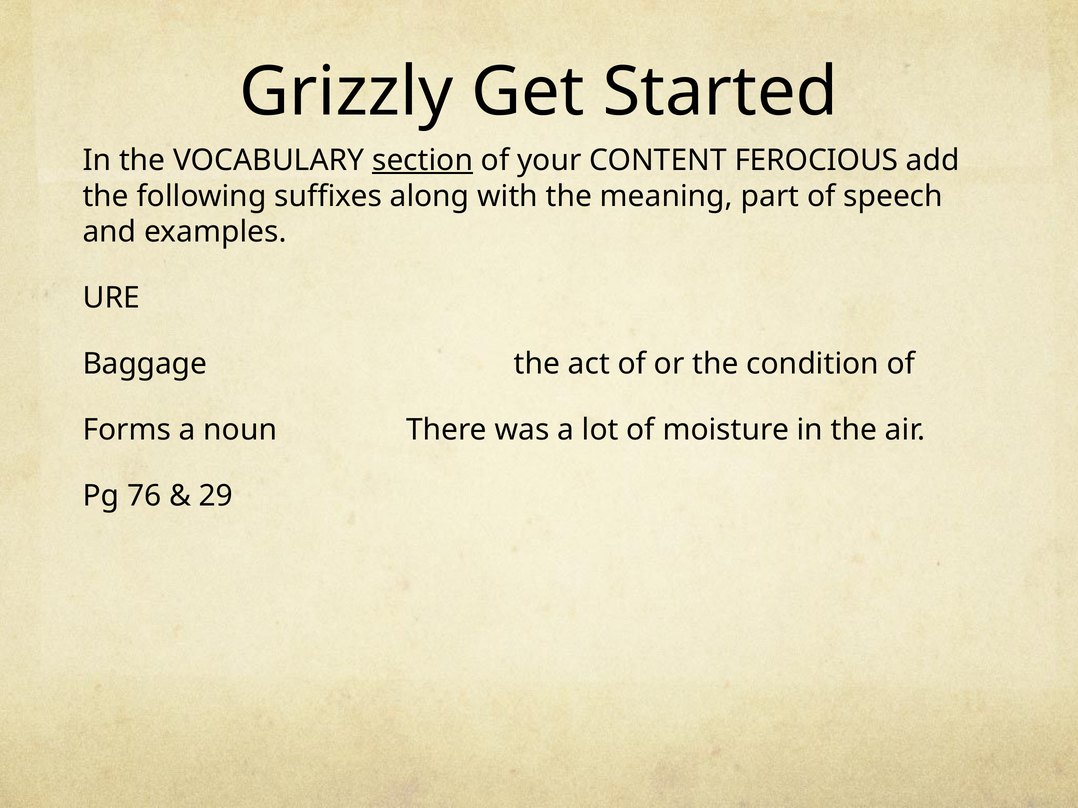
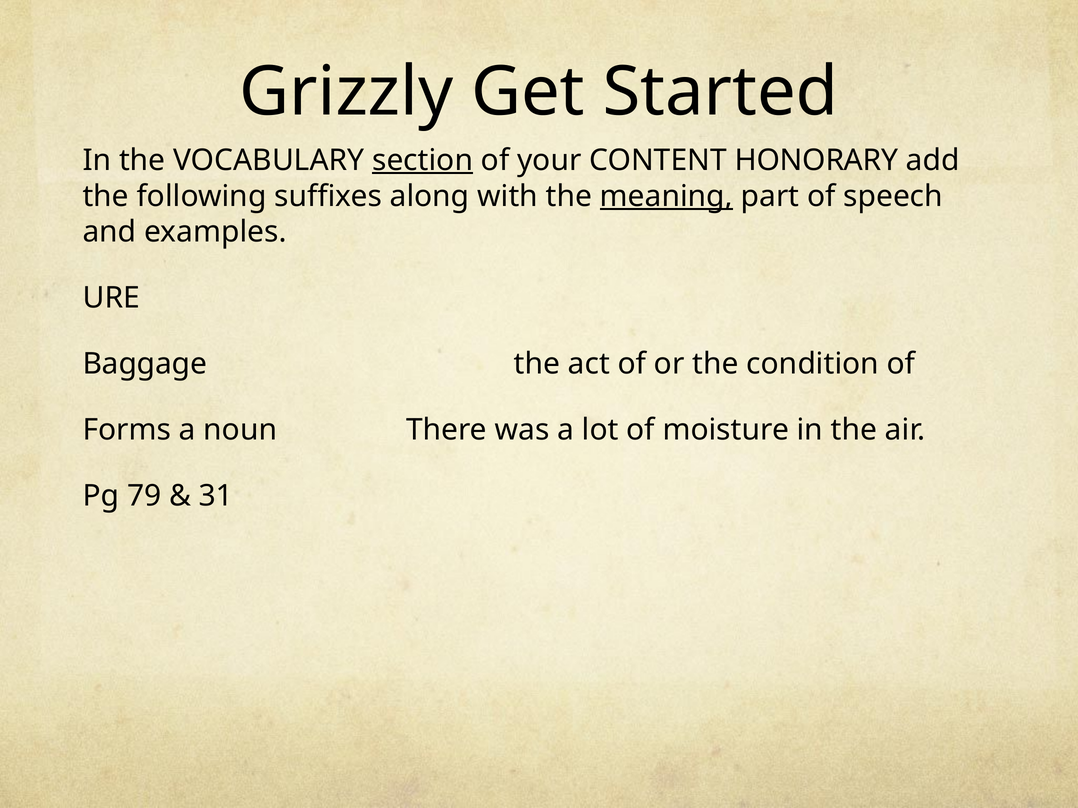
FEROCIOUS: FEROCIOUS -> HONORARY (816, 160)
meaning underline: none -> present (666, 196)
76: 76 -> 79 (144, 496)
29: 29 -> 31 (216, 496)
